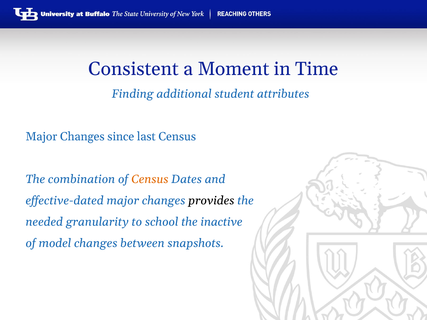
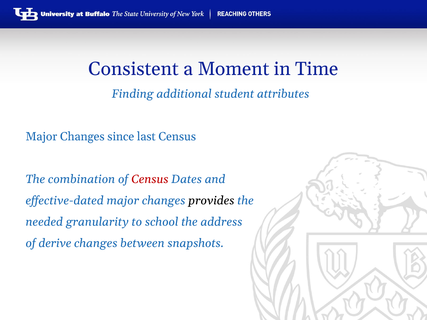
Census colour: orange -> red (150, 179)
inactive: inactive -> address (221, 222)
model: model -> derive (55, 243)
